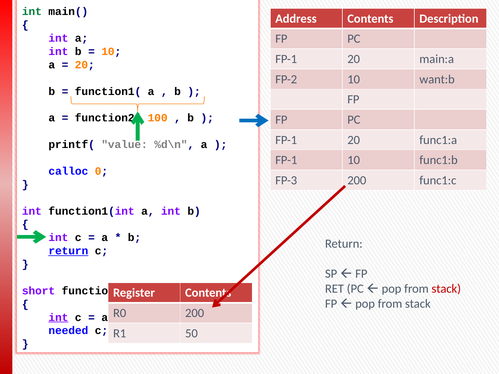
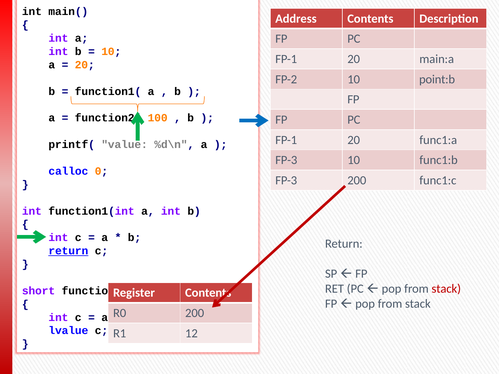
int colour: green -> black (32, 12)
want:b: want:b -> point:b (437, 79)
FP-1: FP-1 -> FP-3 (286, 160)
int underline: present -> none (58, 318)
needed: needed -> lvalue (68, 331)
50: 50 -> 12 (191, 333)
